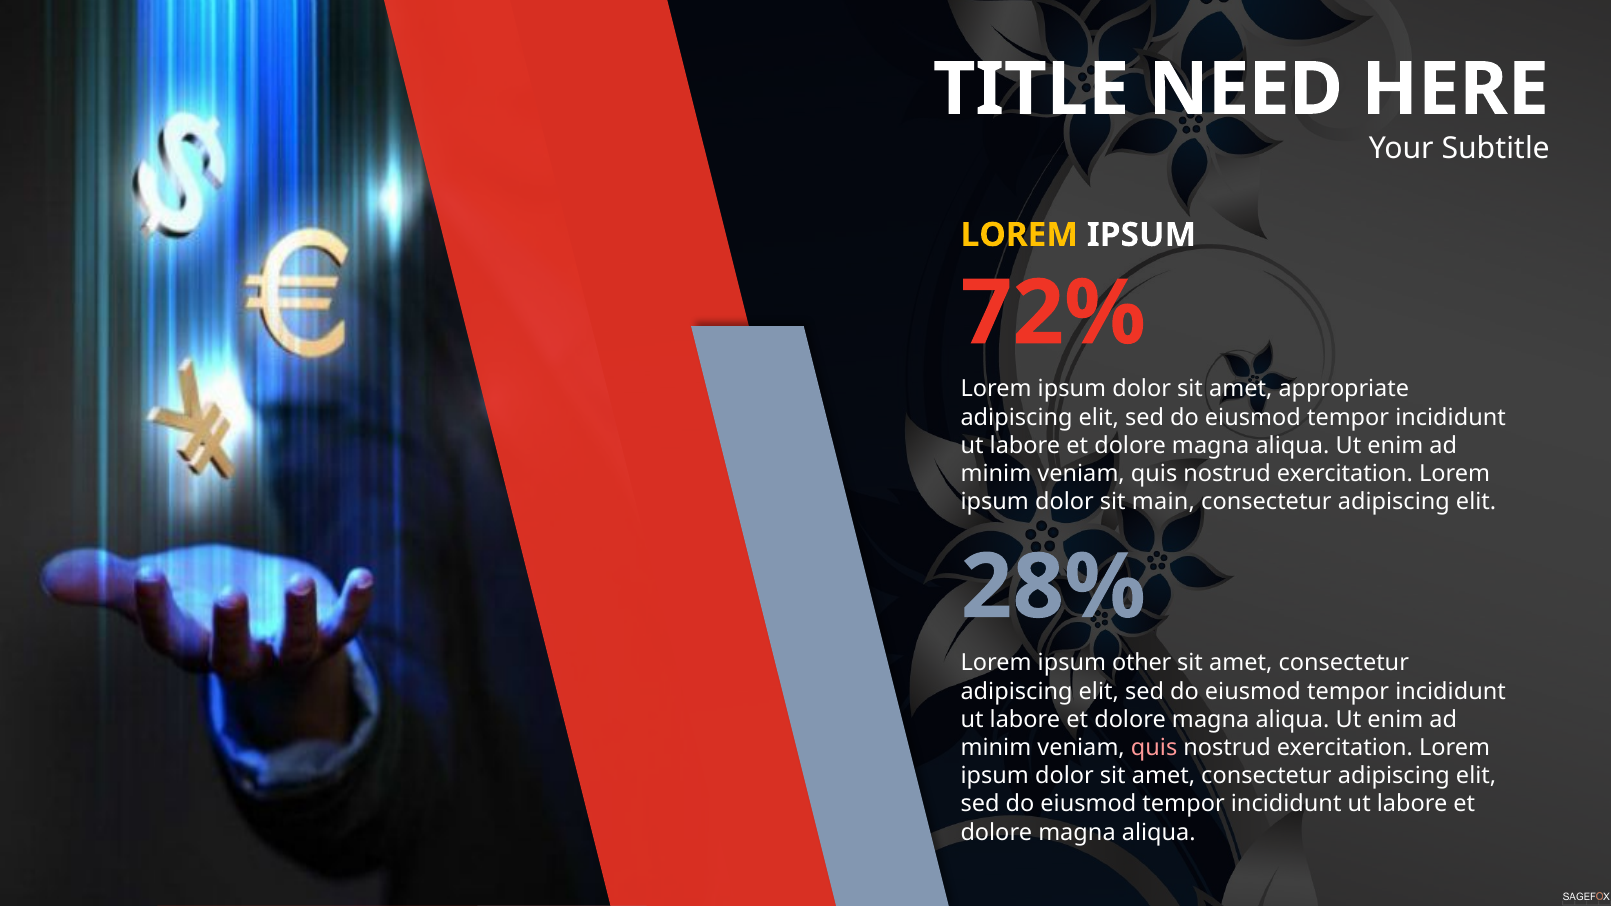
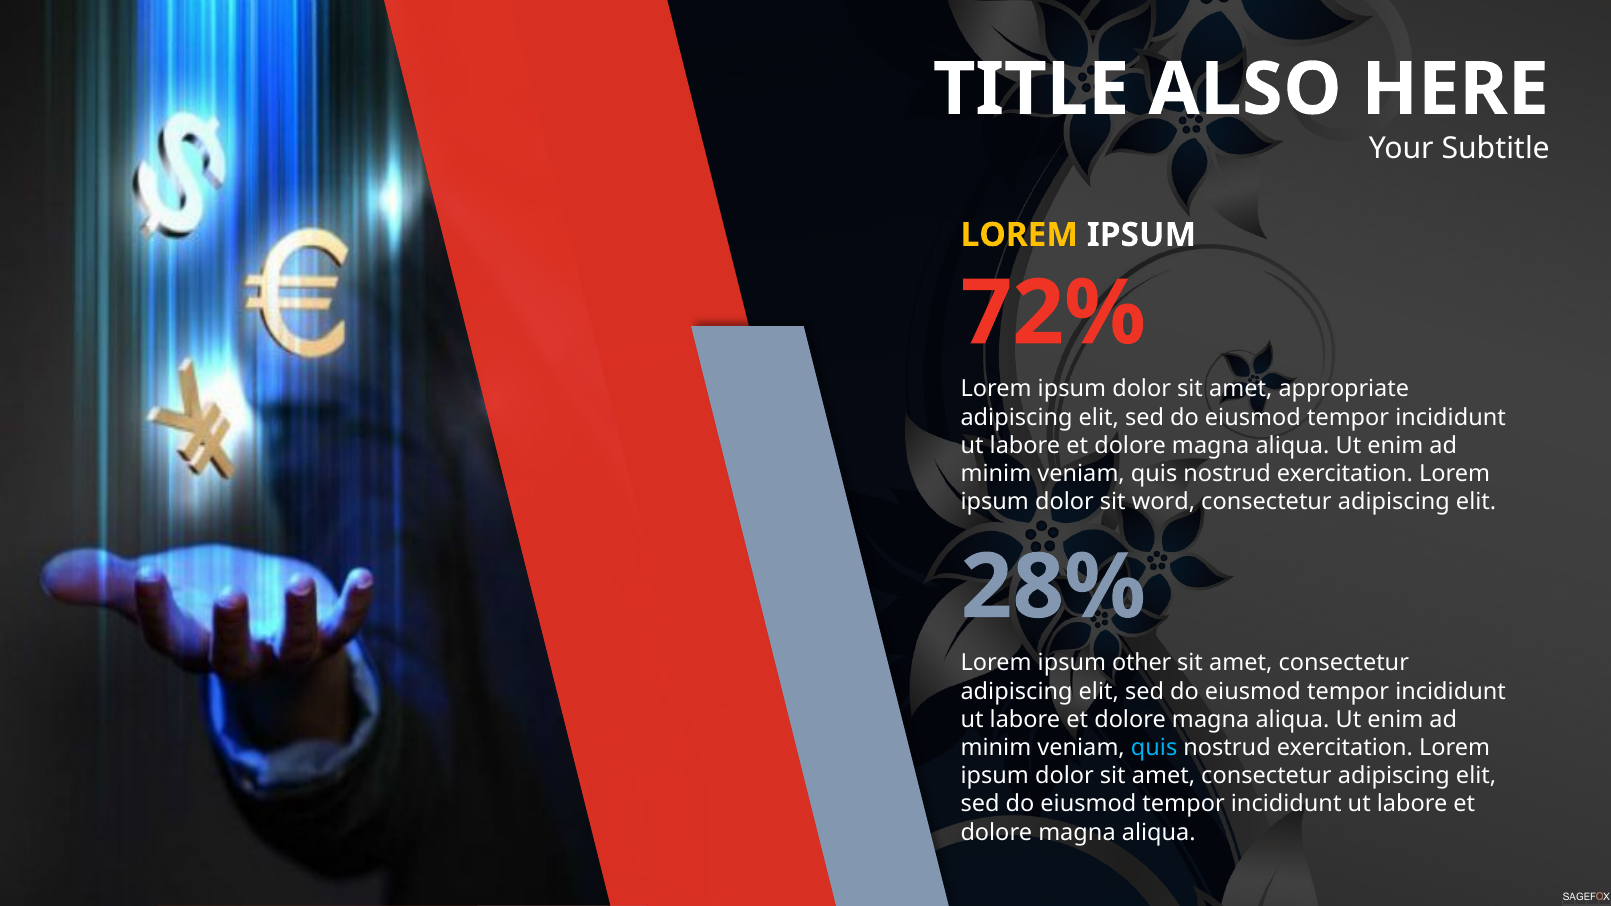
NEED: NEED -> ALSO (1245, 89)
main: main -> word (1163, 502)
quis colour: pink -> light blue (1154, 748)
